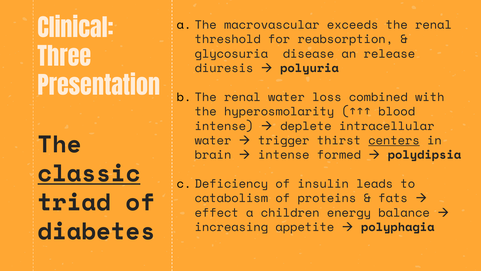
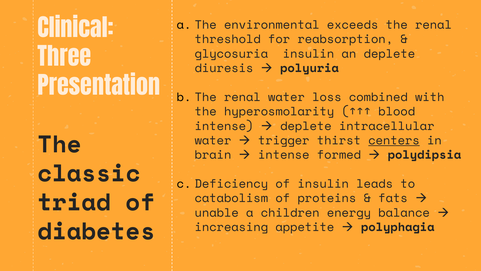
macrovascular: macrovascular -> environmental (272, 25)
glycosuria disease: disease -> insulin (309, 54)
an release: release -> deplete (389, 54)
classic underline: present -> none (89, 173)
effect: effect -> unable (217, 212)
